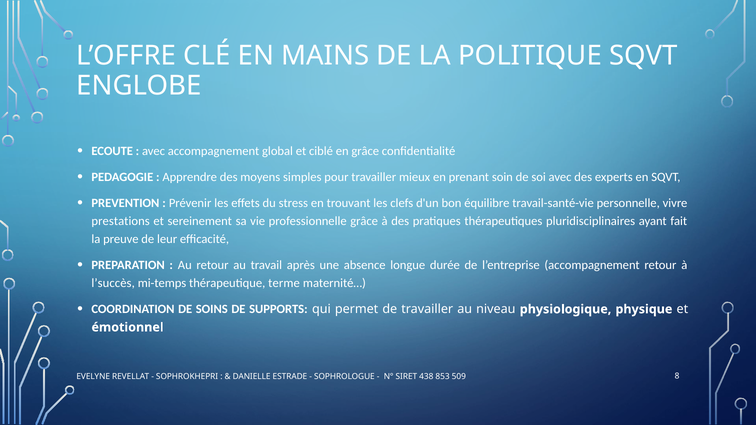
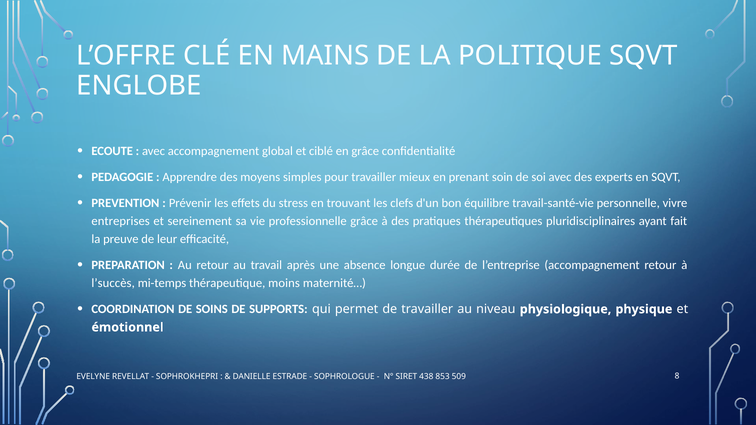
prestations: prestations -> entreprises (121, 221)
terme: terme -> moins (284, 283)
